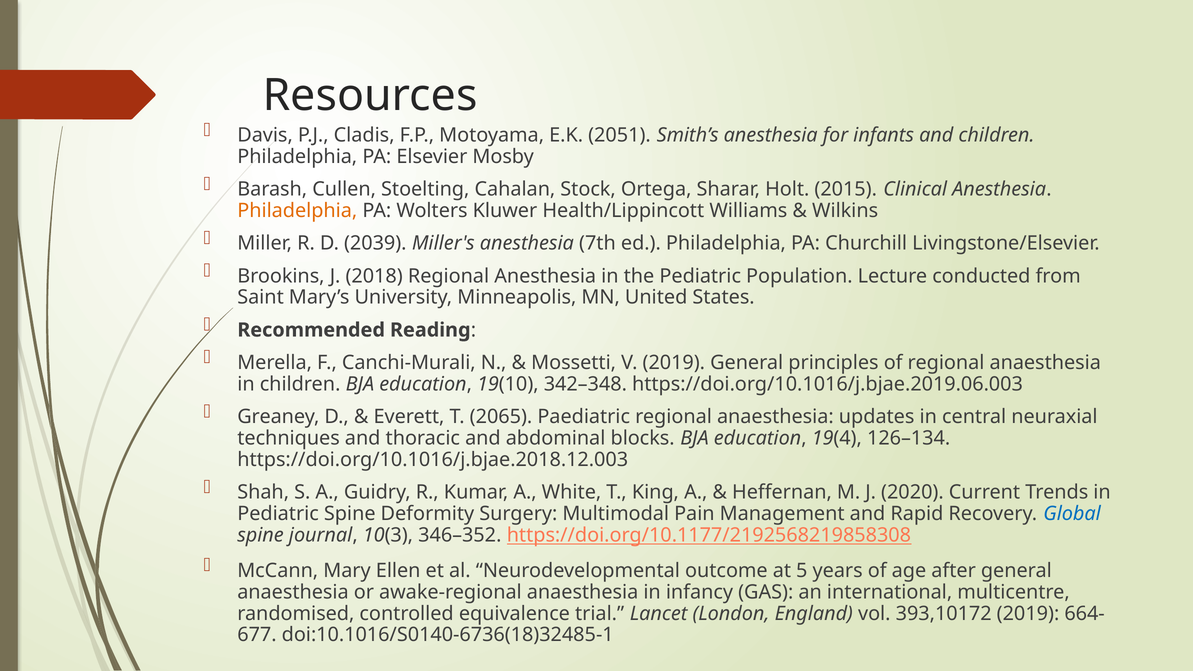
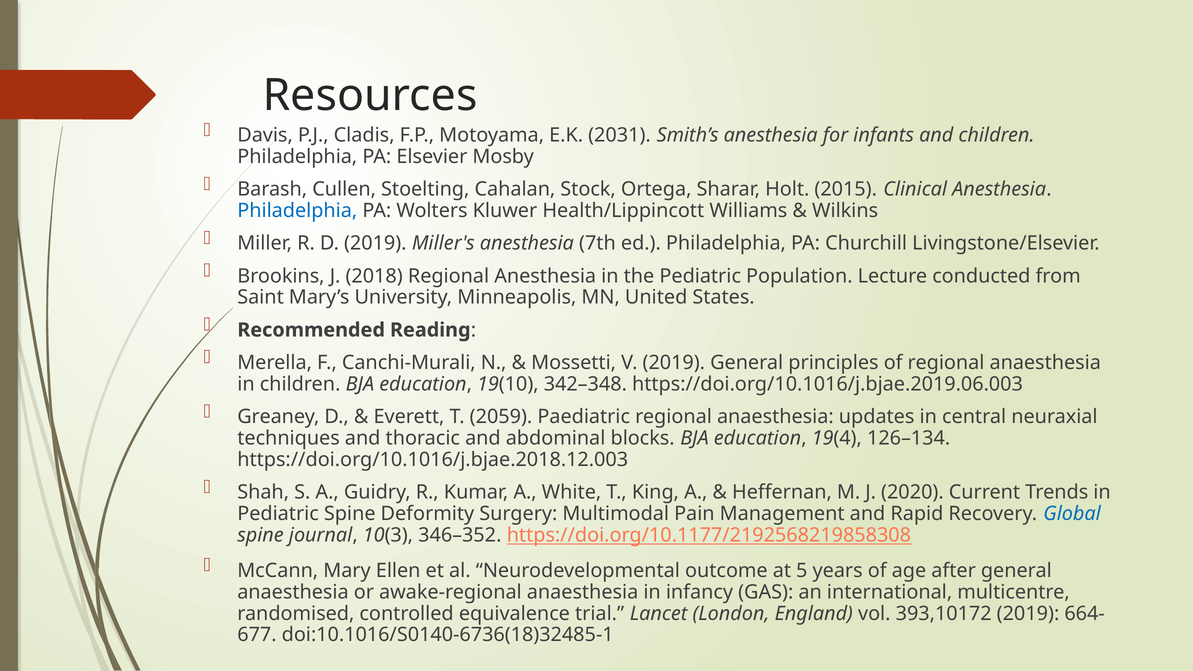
2051: 2051 -> 2031 (619, 135)
Philadelphia colour: orange -> blue (297, 211)
D 2039: 2039 -> 2019 (375, 243)
2065: 2065 -> 2059 (501, 417)
